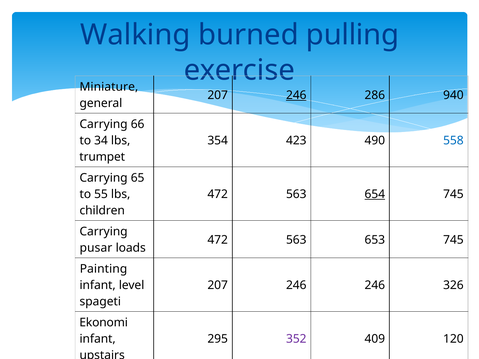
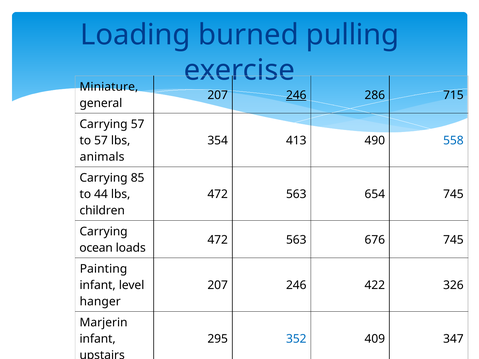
Walking: Walking -> Loading (135, 35)
940: 940 -> 715 (453, 95)
Carrying 66: 66 -> 57 (138, 124)
to 34: 34 -> 57 (101, 141)
423: 423 -> 413 (296, 141)
trumpet: trumpet -> animals (102, 157)
65: 65 -> 85 (138, 178)
55: 55 -> 44 (101, 194)
654 underline: present -> none (375, 194)
653: 653 -> 676 (375, 240)
pusar: pusar -> ocean (96, 248)
246 246: 246 -> 422 (375, 286)
spageti: spageti -> hanger (100, 302)
Ekonomi: Ekonomi -> Marjerin (104, 323)
352 colour: purple -> blue (296, 339)
120: 120 -> 347 (453, 339)
